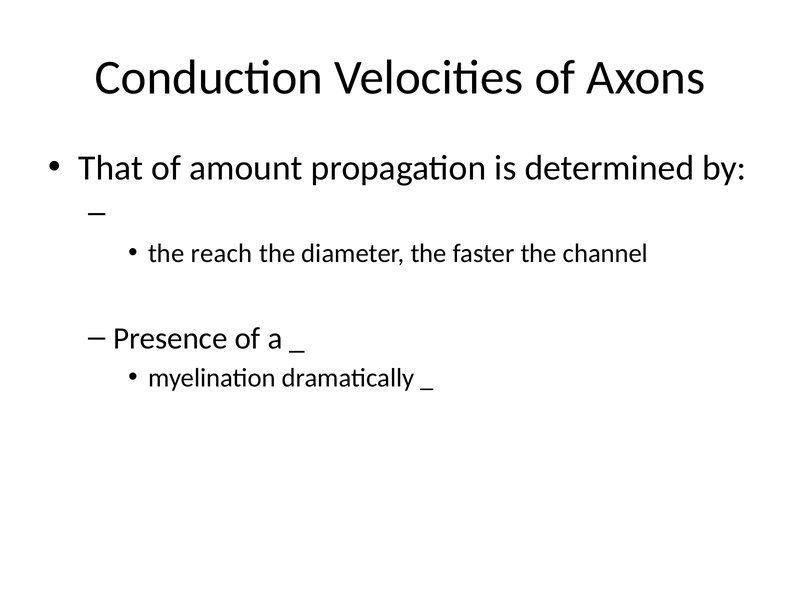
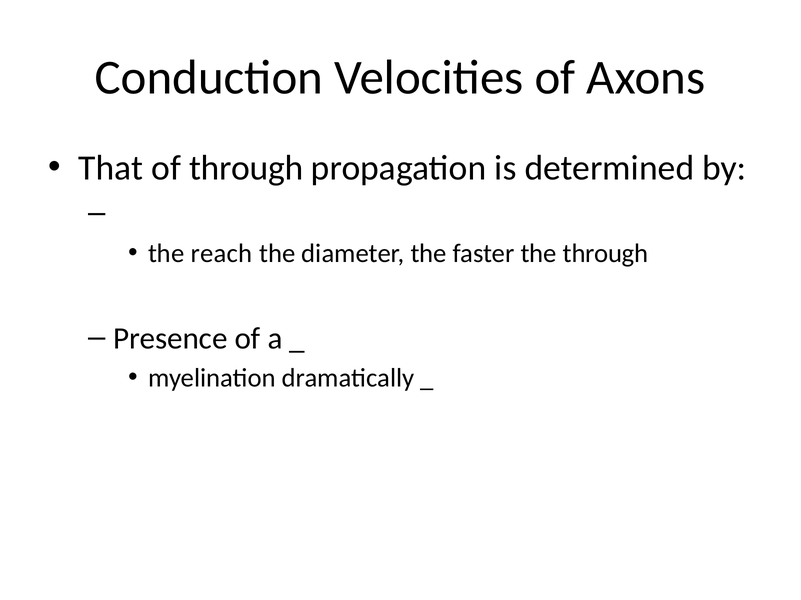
of amount: amount -> through (246, 168)
the channel: channel -> through (606, 254)
